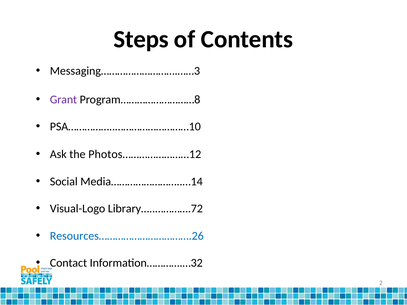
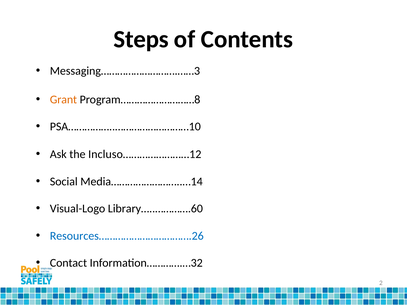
Grant colour: purple -> orange (63, 100)
Photos……………………12: Photos……………………12 -> Incluso……………………12 (145, 155)
Library…..………….72: Library…..………….72 -> Library…..………….60 (155, 209)
